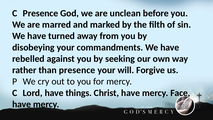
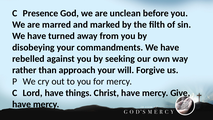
than presence: presence -> approach (77, 70)
Face: Face -> Give (180, 93)
